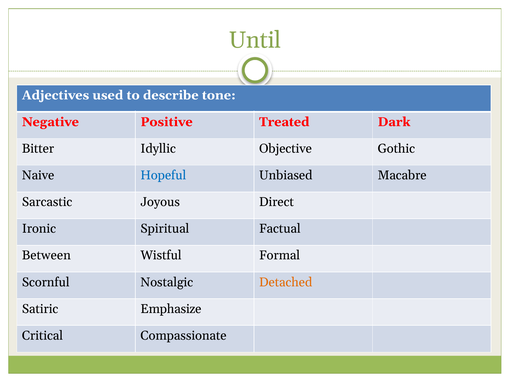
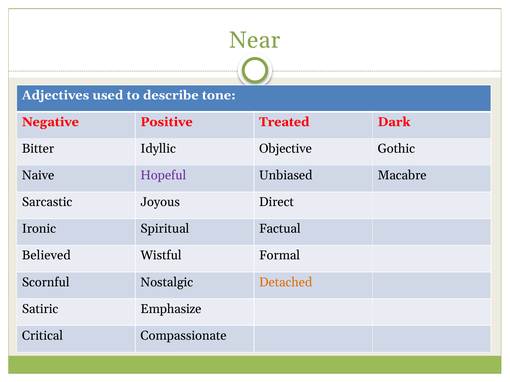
Until: Until -> Near (255, 40)
Hopeful colour: blue -> purple (163, 176)
Between: Between -> Believed (46, 256)
